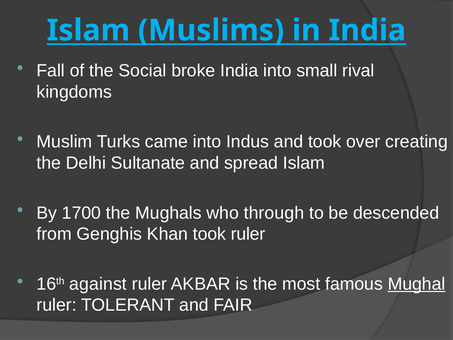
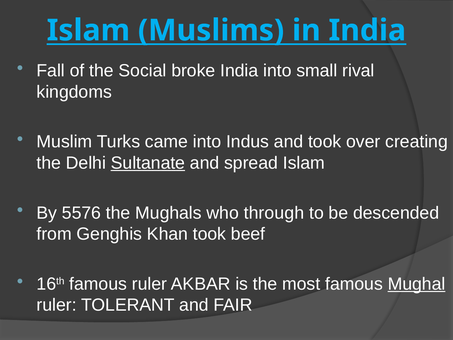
Sultanate underline: none -> present (148, 163)
1700: 1700 -> 5576 (82, 213)
took ruler: ruler -> beef (248, 234)
16th against: against -> famous (98, 284)
